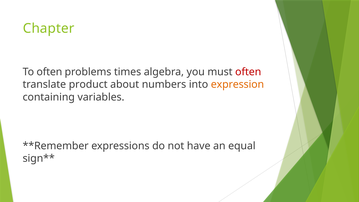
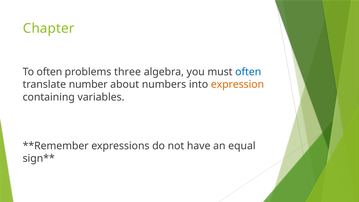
times: times -> three (128, 72)
often colour: red -> blue (248, 72)
product: product -> number (88, 85)
